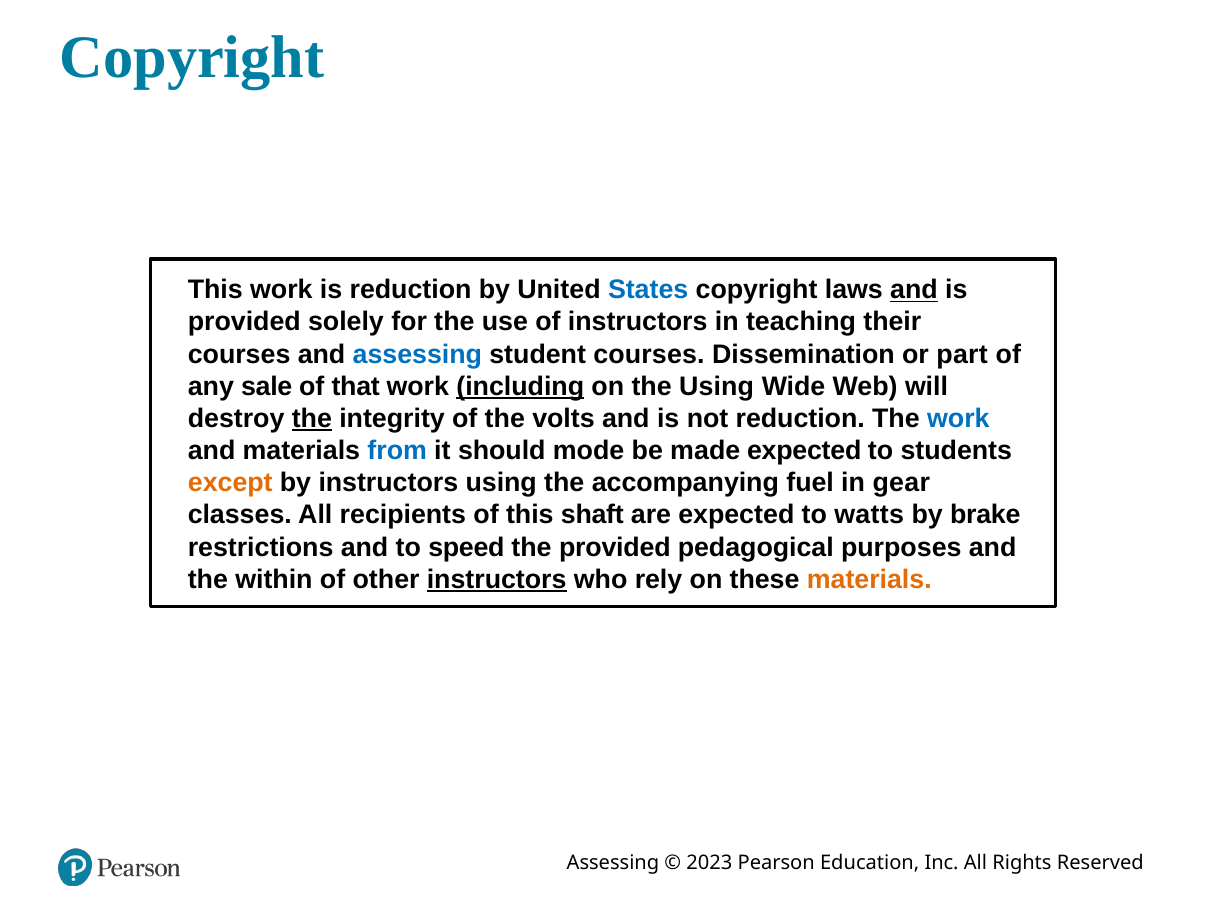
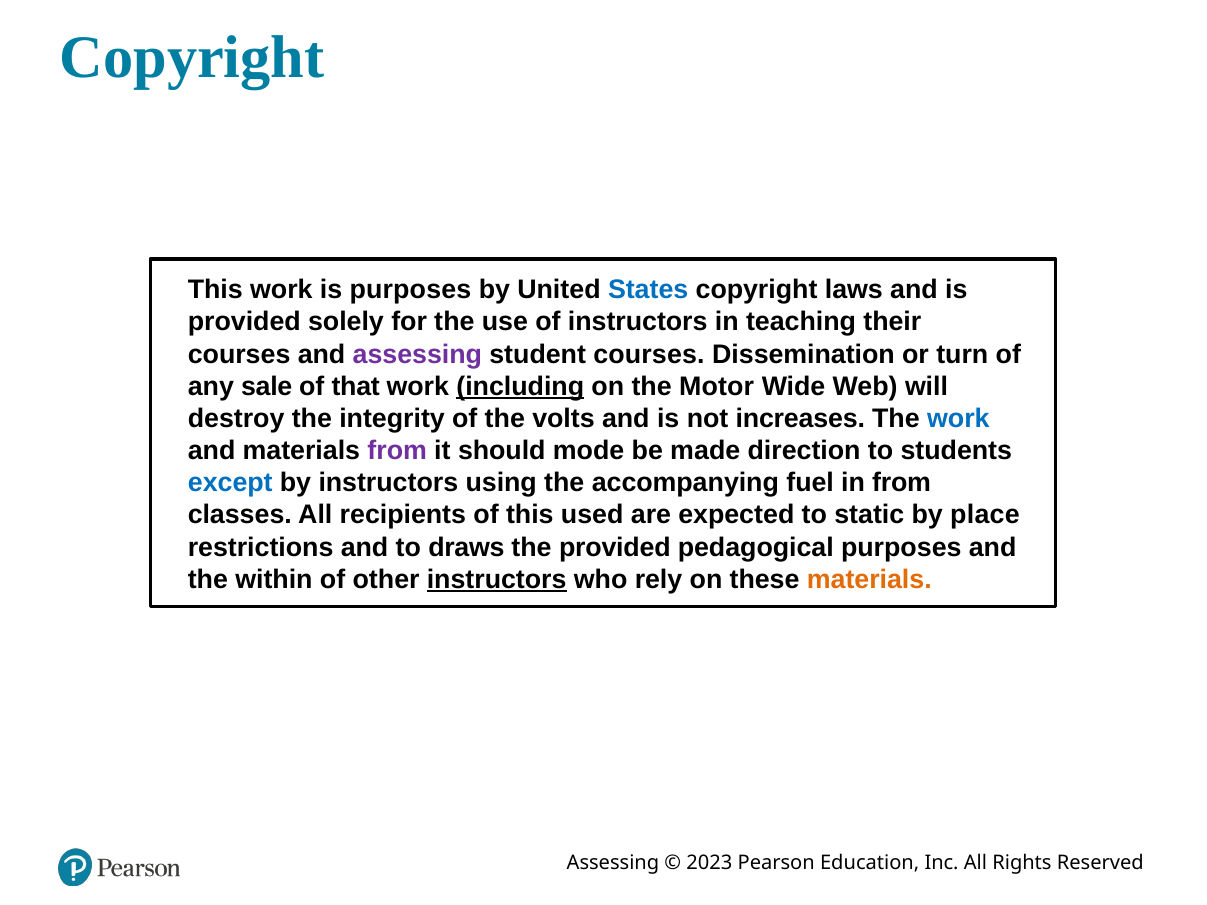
is reduction: reduction -> purposes (410, 290)
and underline: present -> none (914, 290)
assessing colour: blue -> purple (417, 354)
part: part -> turn (962, 354)
the Using: Using -> Motor (717, 387)
the underline: present -> none (312, 419)
not reduction: reduction -> increases (800, 419)
from colour: blue -> purple (397, 451)
made expected: expected -> direction (804, 451)
except colour: orange -> blue (230, 483)
in gear: gear -> from (902, 483)
shaft: shaft -> used (592, 515)
watts: watts -> static (869, 515)
brake: brake -> place (985, 515)
speed: speed -> draws (466, 547)
